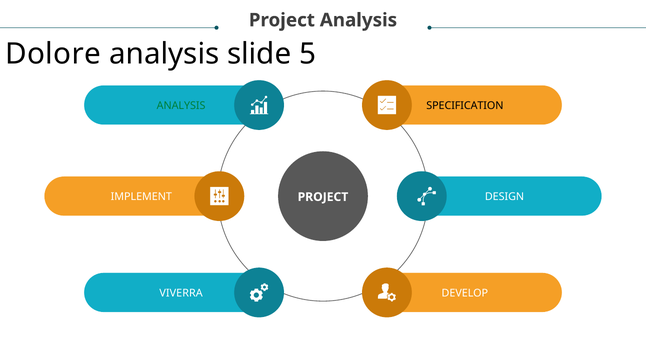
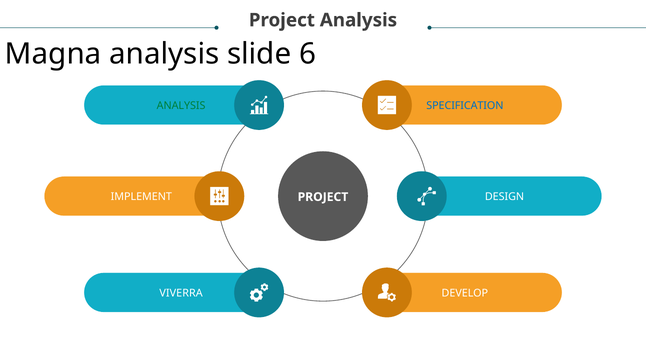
Dolore: Dolore -> Magna (53, 54)
5: 5 -> 6 (308, 54)
SPECIFICATION colour: black -> blue (465, 106)
